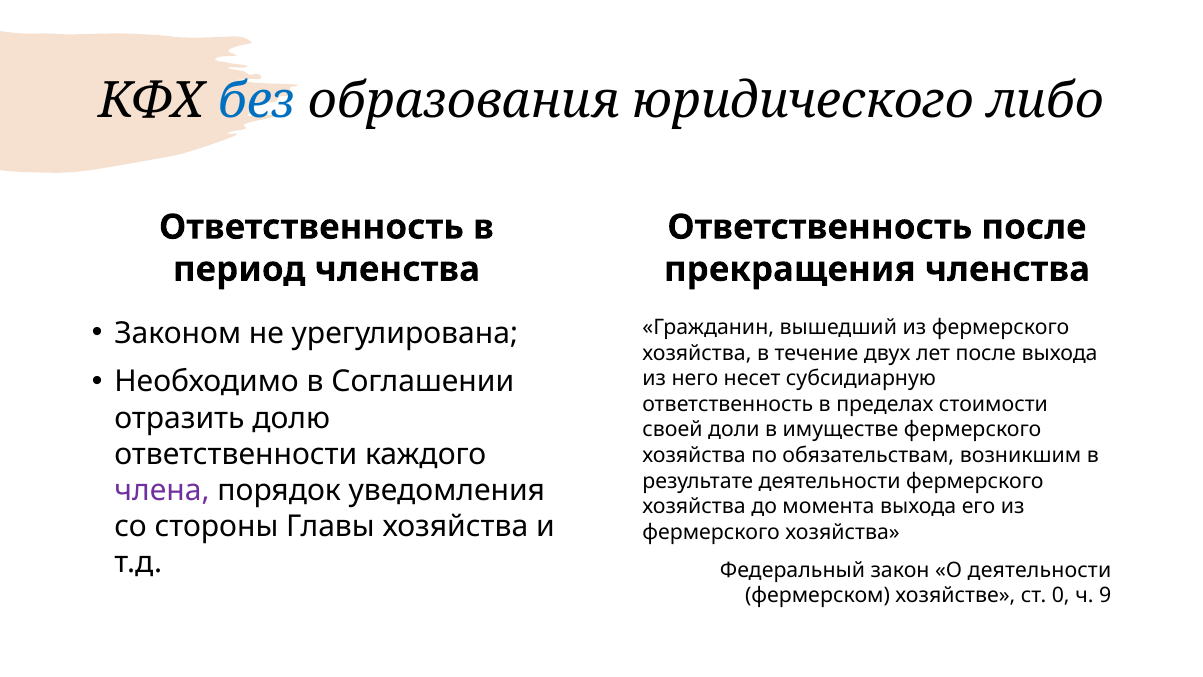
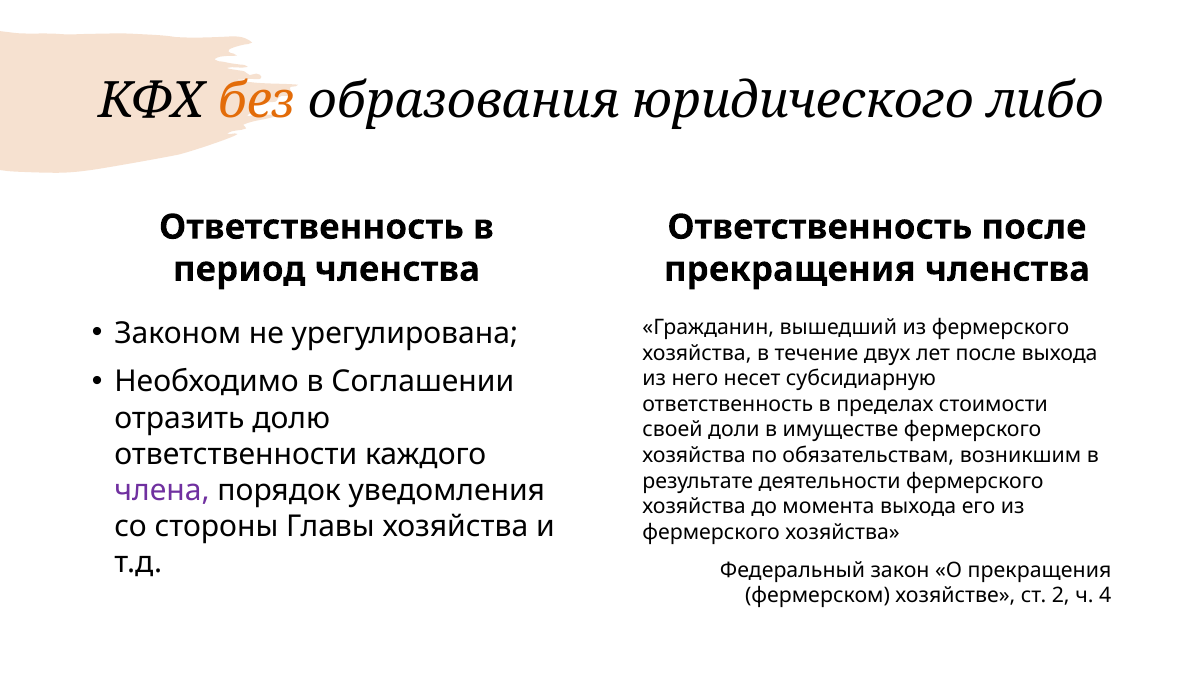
без colour: blue -> orange (257, 101)
О деятельности: деятельности -> прекращения (1040, 570)
0: 0 -> 2 (1061, 596)
9: 9 -> 4 (1105, 596)
